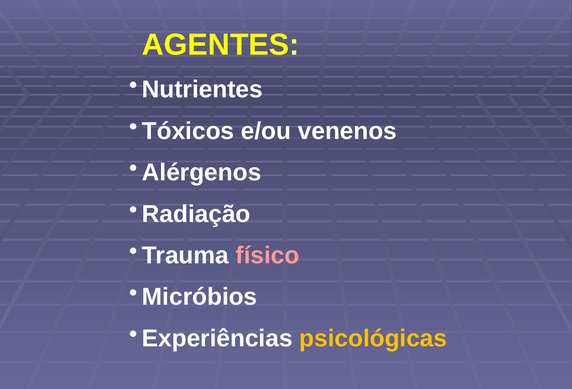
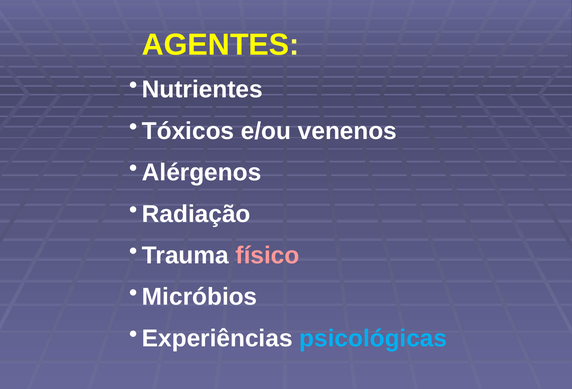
psicológicas colour: yellow -> light blue (373, 338)
